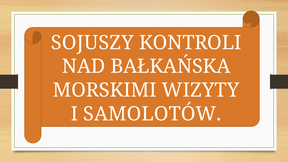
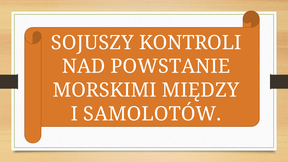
BAŁKAŃSKA: BAŁKAŃSKA -> POWSTANIE (170, 66)
WIZYTY: WIZYTY -> MIĘDZY (201, 90)
